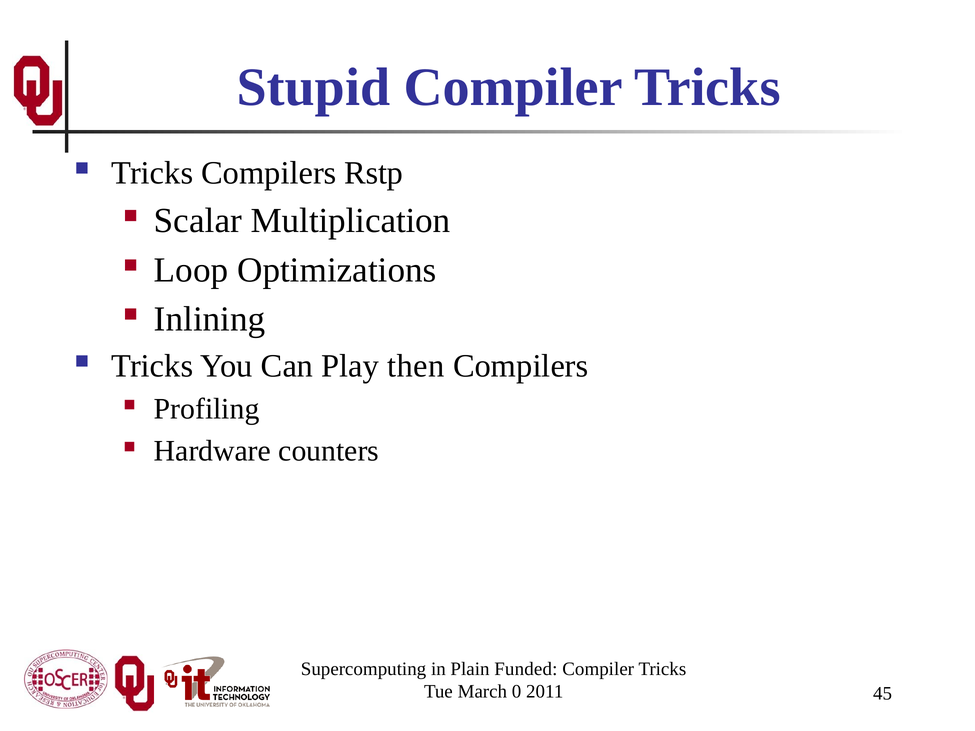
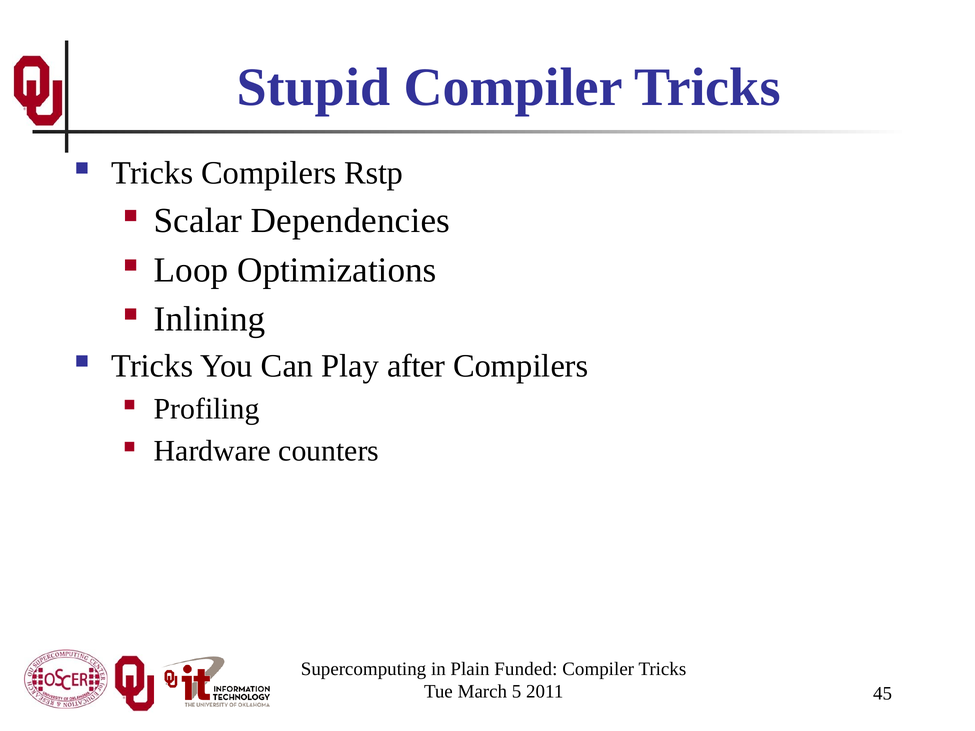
Multiplication: Multiplication -> Dependencies (350, 221)
then: then -> after (416, 366)
0: 0 -> 5 (517, 692)
